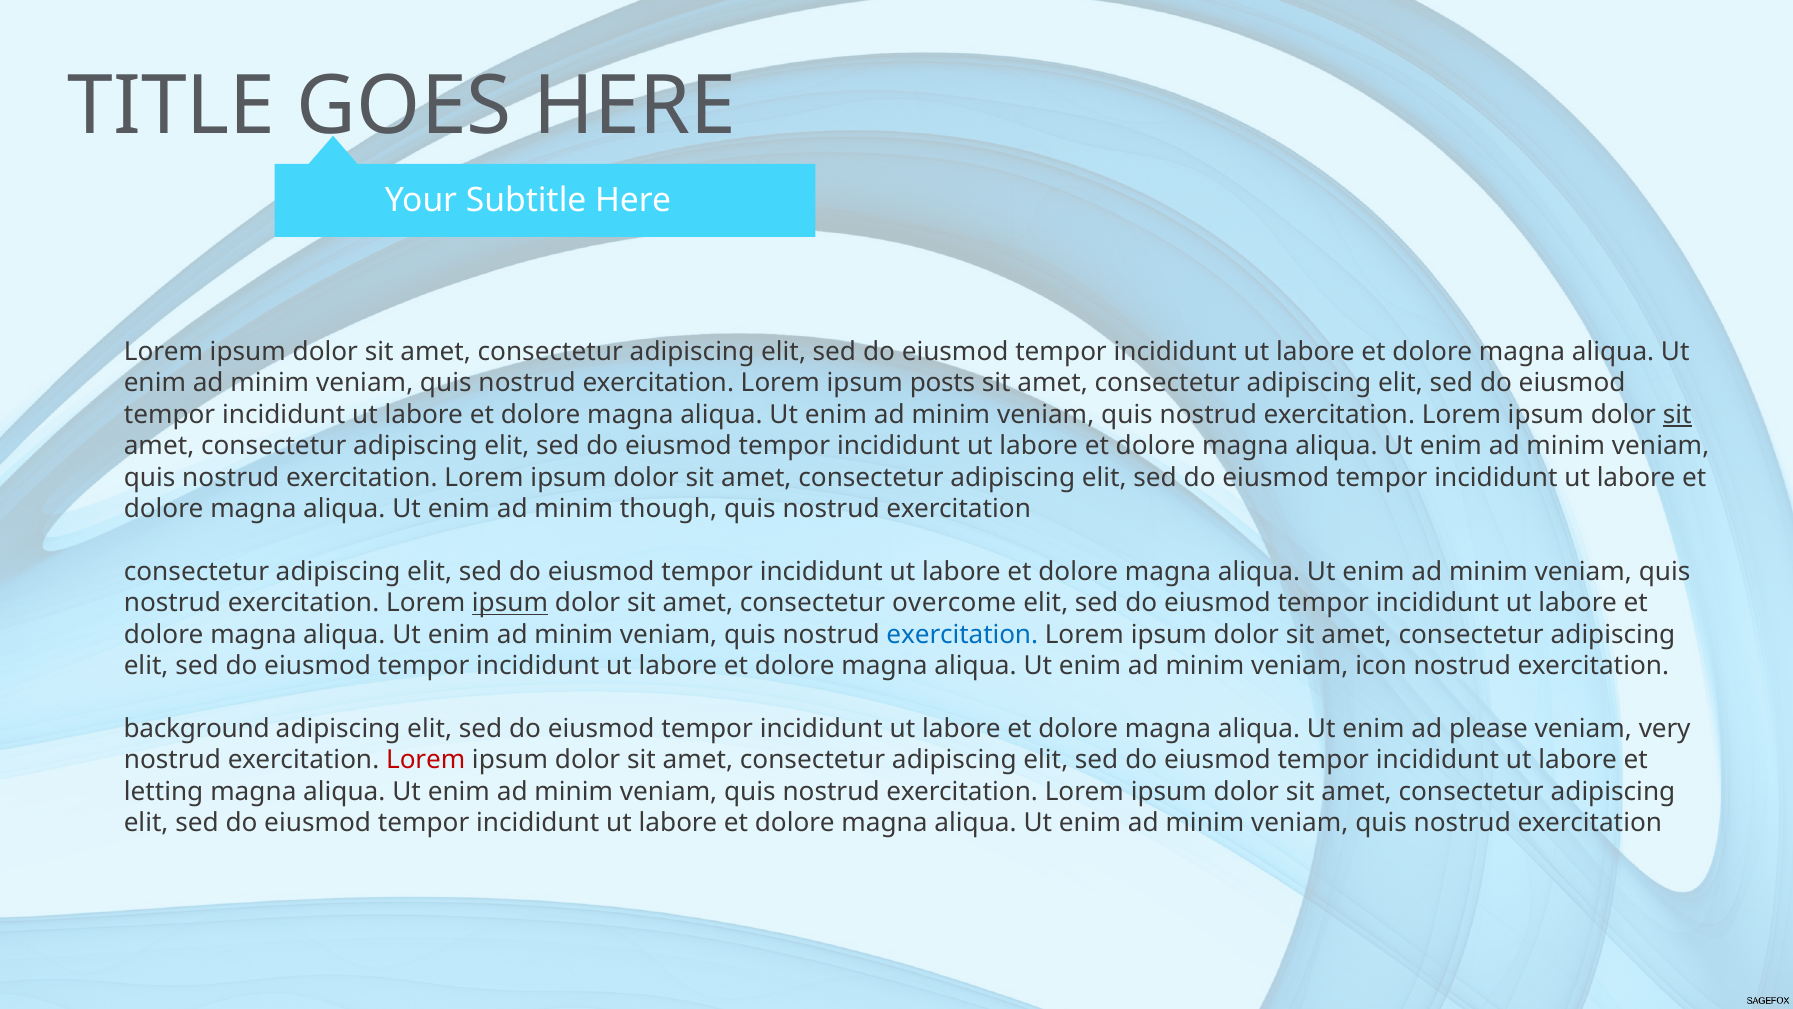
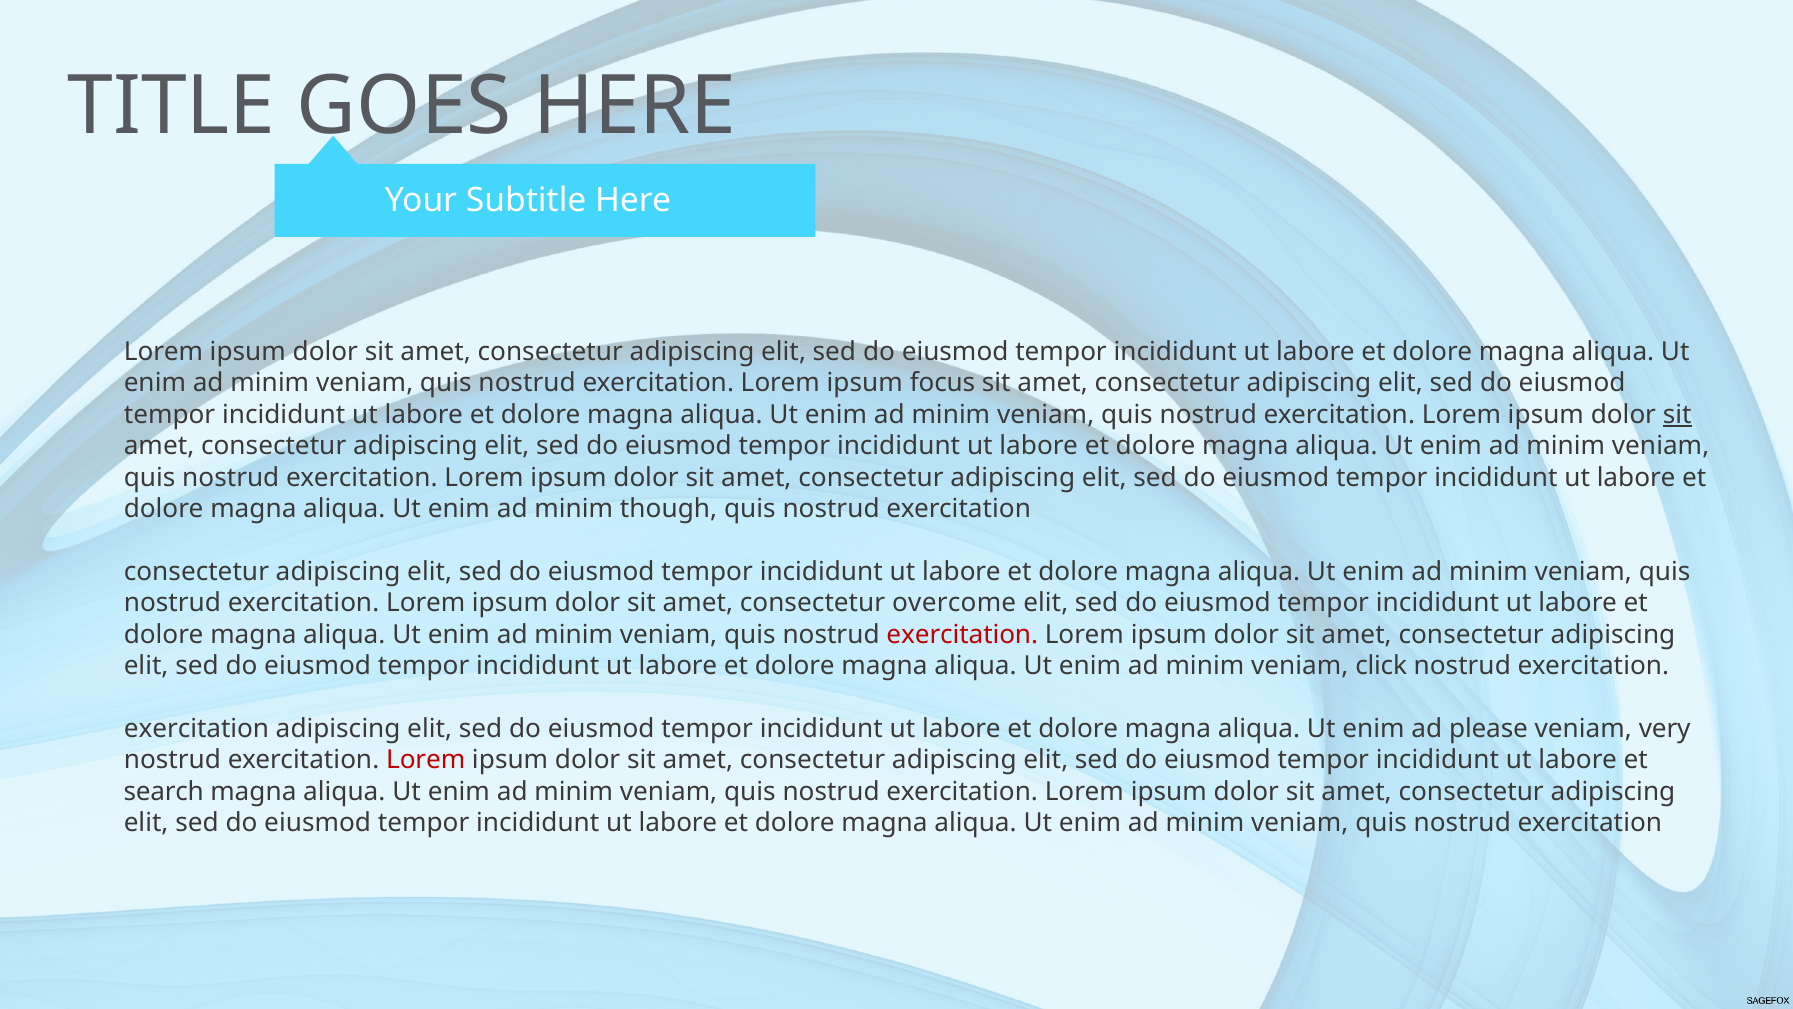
posts: posts -> focus (942, 383)
ipsum underline: present -> none (510, 603)
exercitation colour: blue -> red (962, 634)
icon: icon -> click (1381, 666)
background: background -> exercitation (196, 728)
letting: letting -> search (164, 791)
